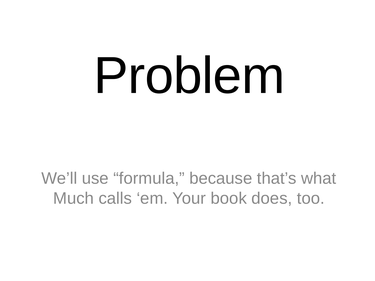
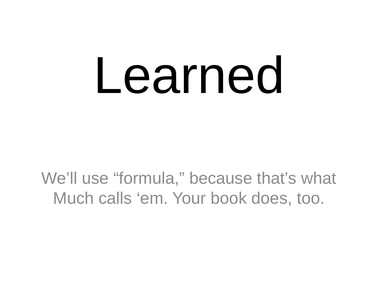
Problem: Problem -> Learned (189, 76)
